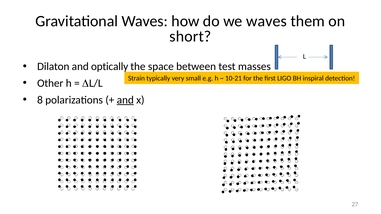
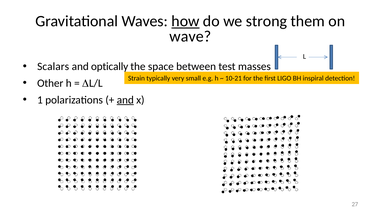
how underline: none -> present (185, 21)
we waves: waves -> strong (267, 21)
short: short -> wave (190, 36)
Dilaton: Dilaton -> Scalars (53, 67)
8: 8 -> 1 (40, 100)
